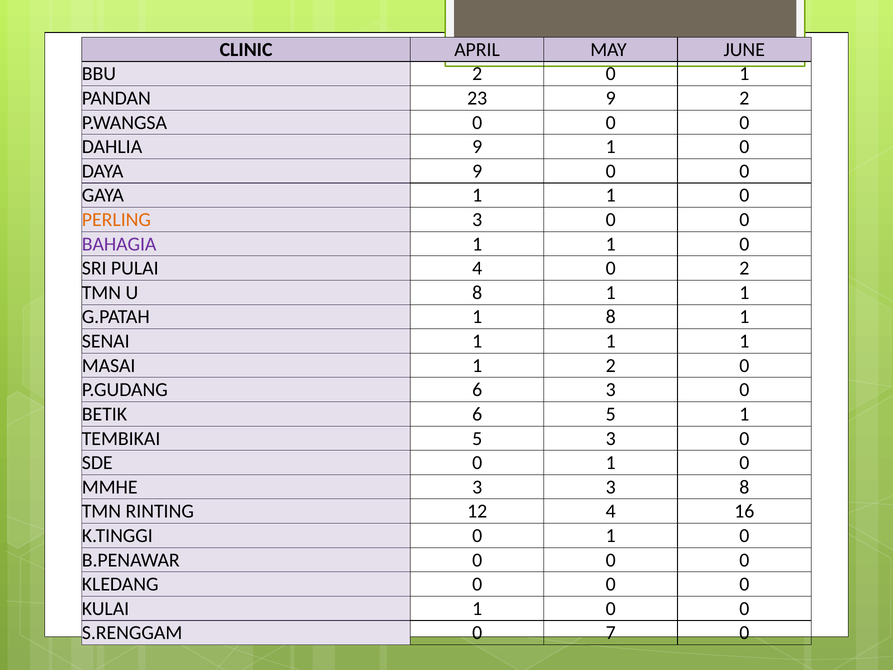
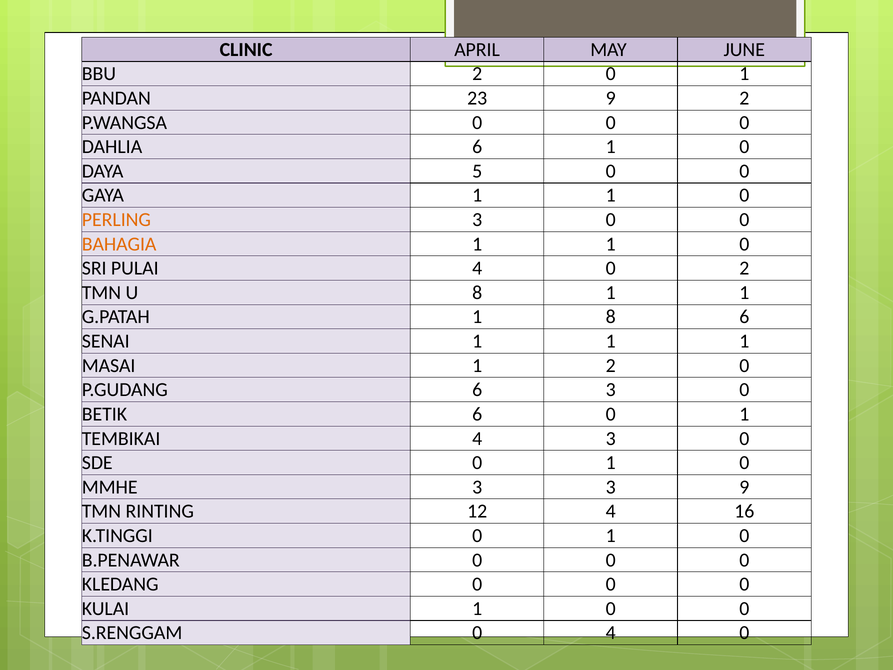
DAHLIA 9: 9 -> 6 (477, 147)
DAYA 9: 9 -> 5 (477, 171)
BAHAGIA colour: purple -> orange (119, 244)
1 8 1: 1 -> 6 (744, 317)
6 5: 5 -> 0 (611, 414)
TEMBIKAI 5: 5 -> 4 (477, 438)
3 8: 8 -> 9 (744, 487)
0 7: 7 -> 4 (611, 633)
